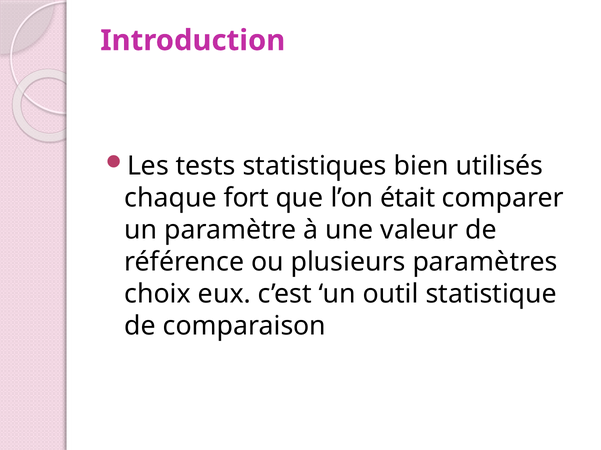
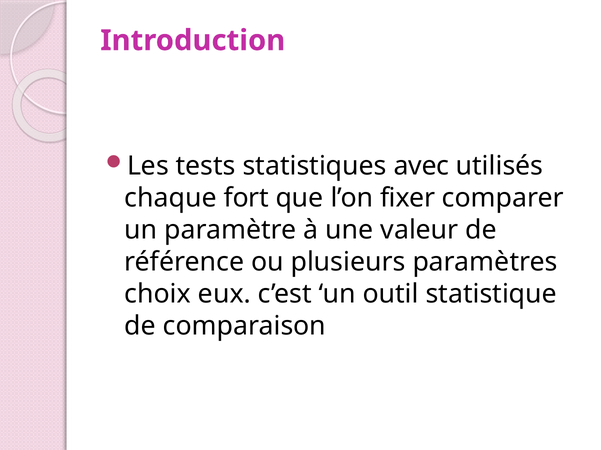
bien: bien -> avec (421, 166)
était: était -> fixer (408, 198)
